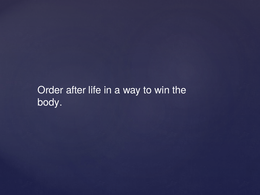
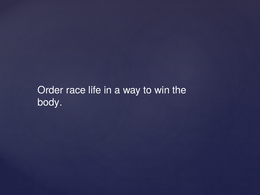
after: after -> race (76, 90)
